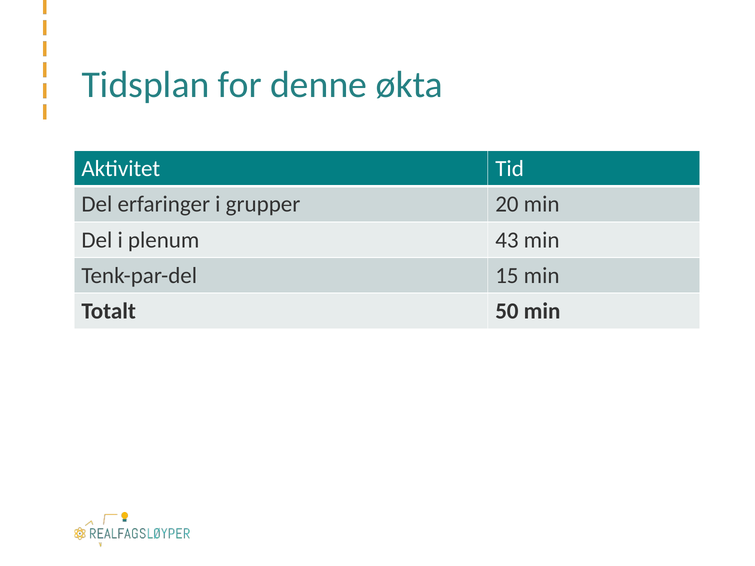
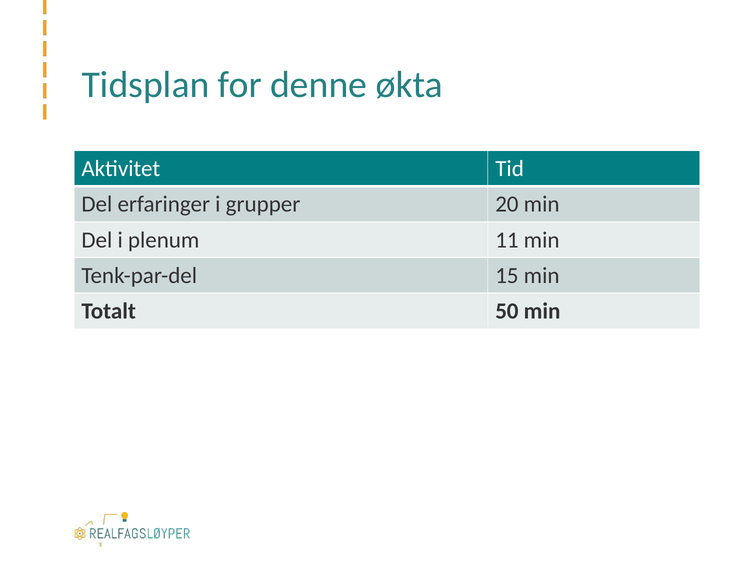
43: 43 -> 11 (507, 240)
